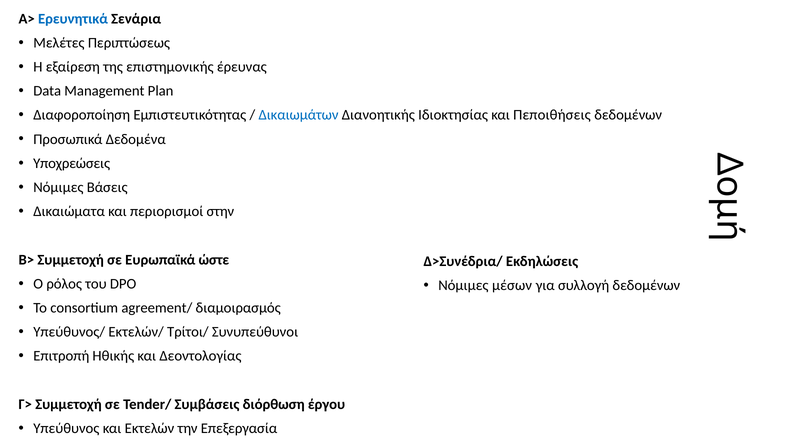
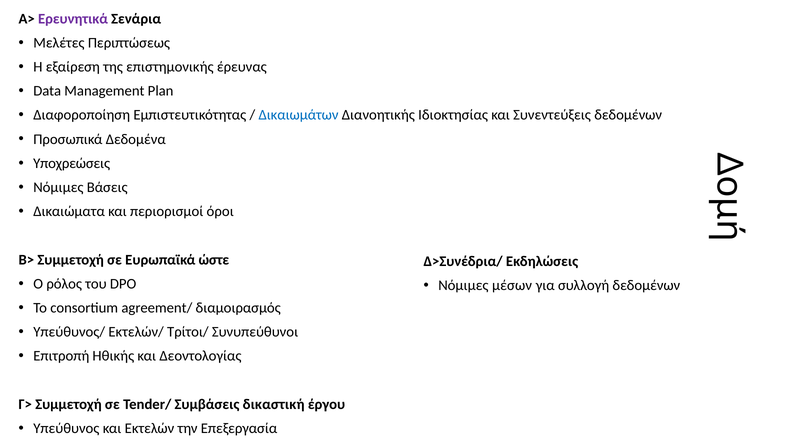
Ερευνητικά colour: blue -> purple (73, 19)
Πεποιθήσεις: Πεποιθήσεις -> Συνεντεύξεις (552, 115)
στην: στην -> όροι (220, 211)
διόρθωση: διόρθωση -> δικαστική (274, 404)
